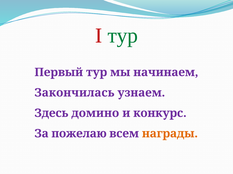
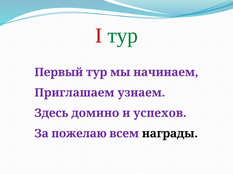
Закончилась: Закончилась -> Приглашаем (74, 93)
конкурс: конкурс -> успехов (160, 114)
награды colour: orange -> black (170, 134)
